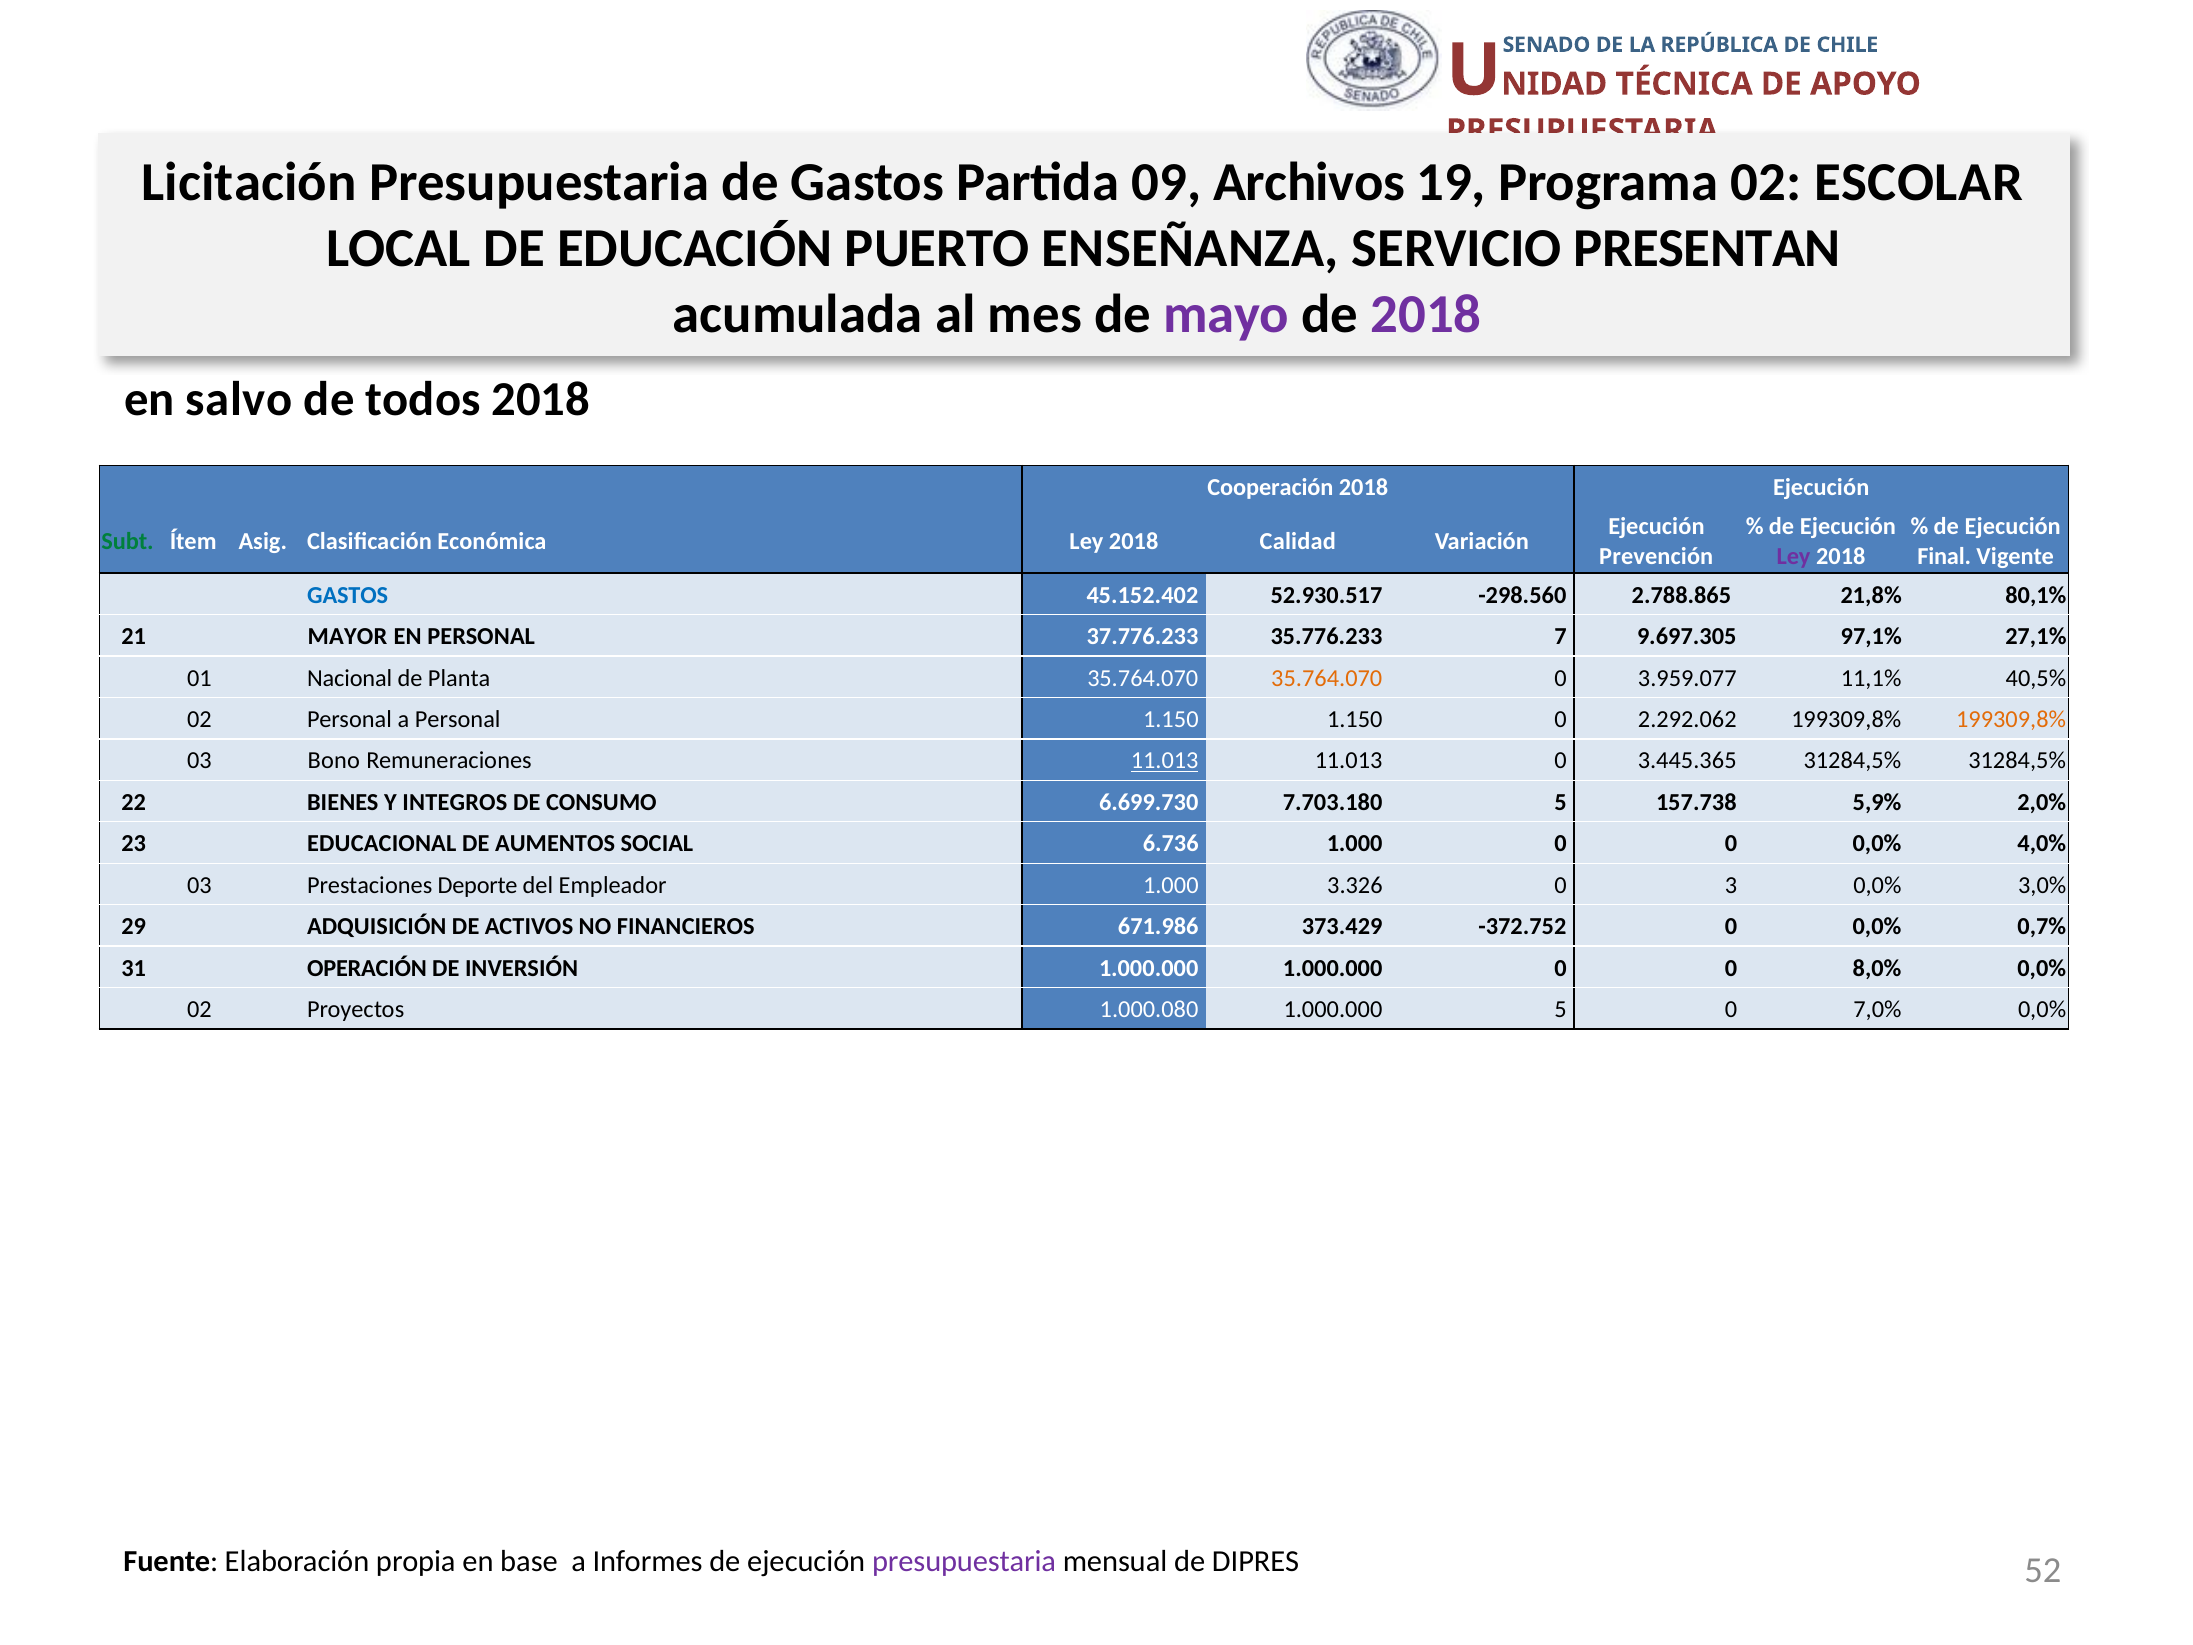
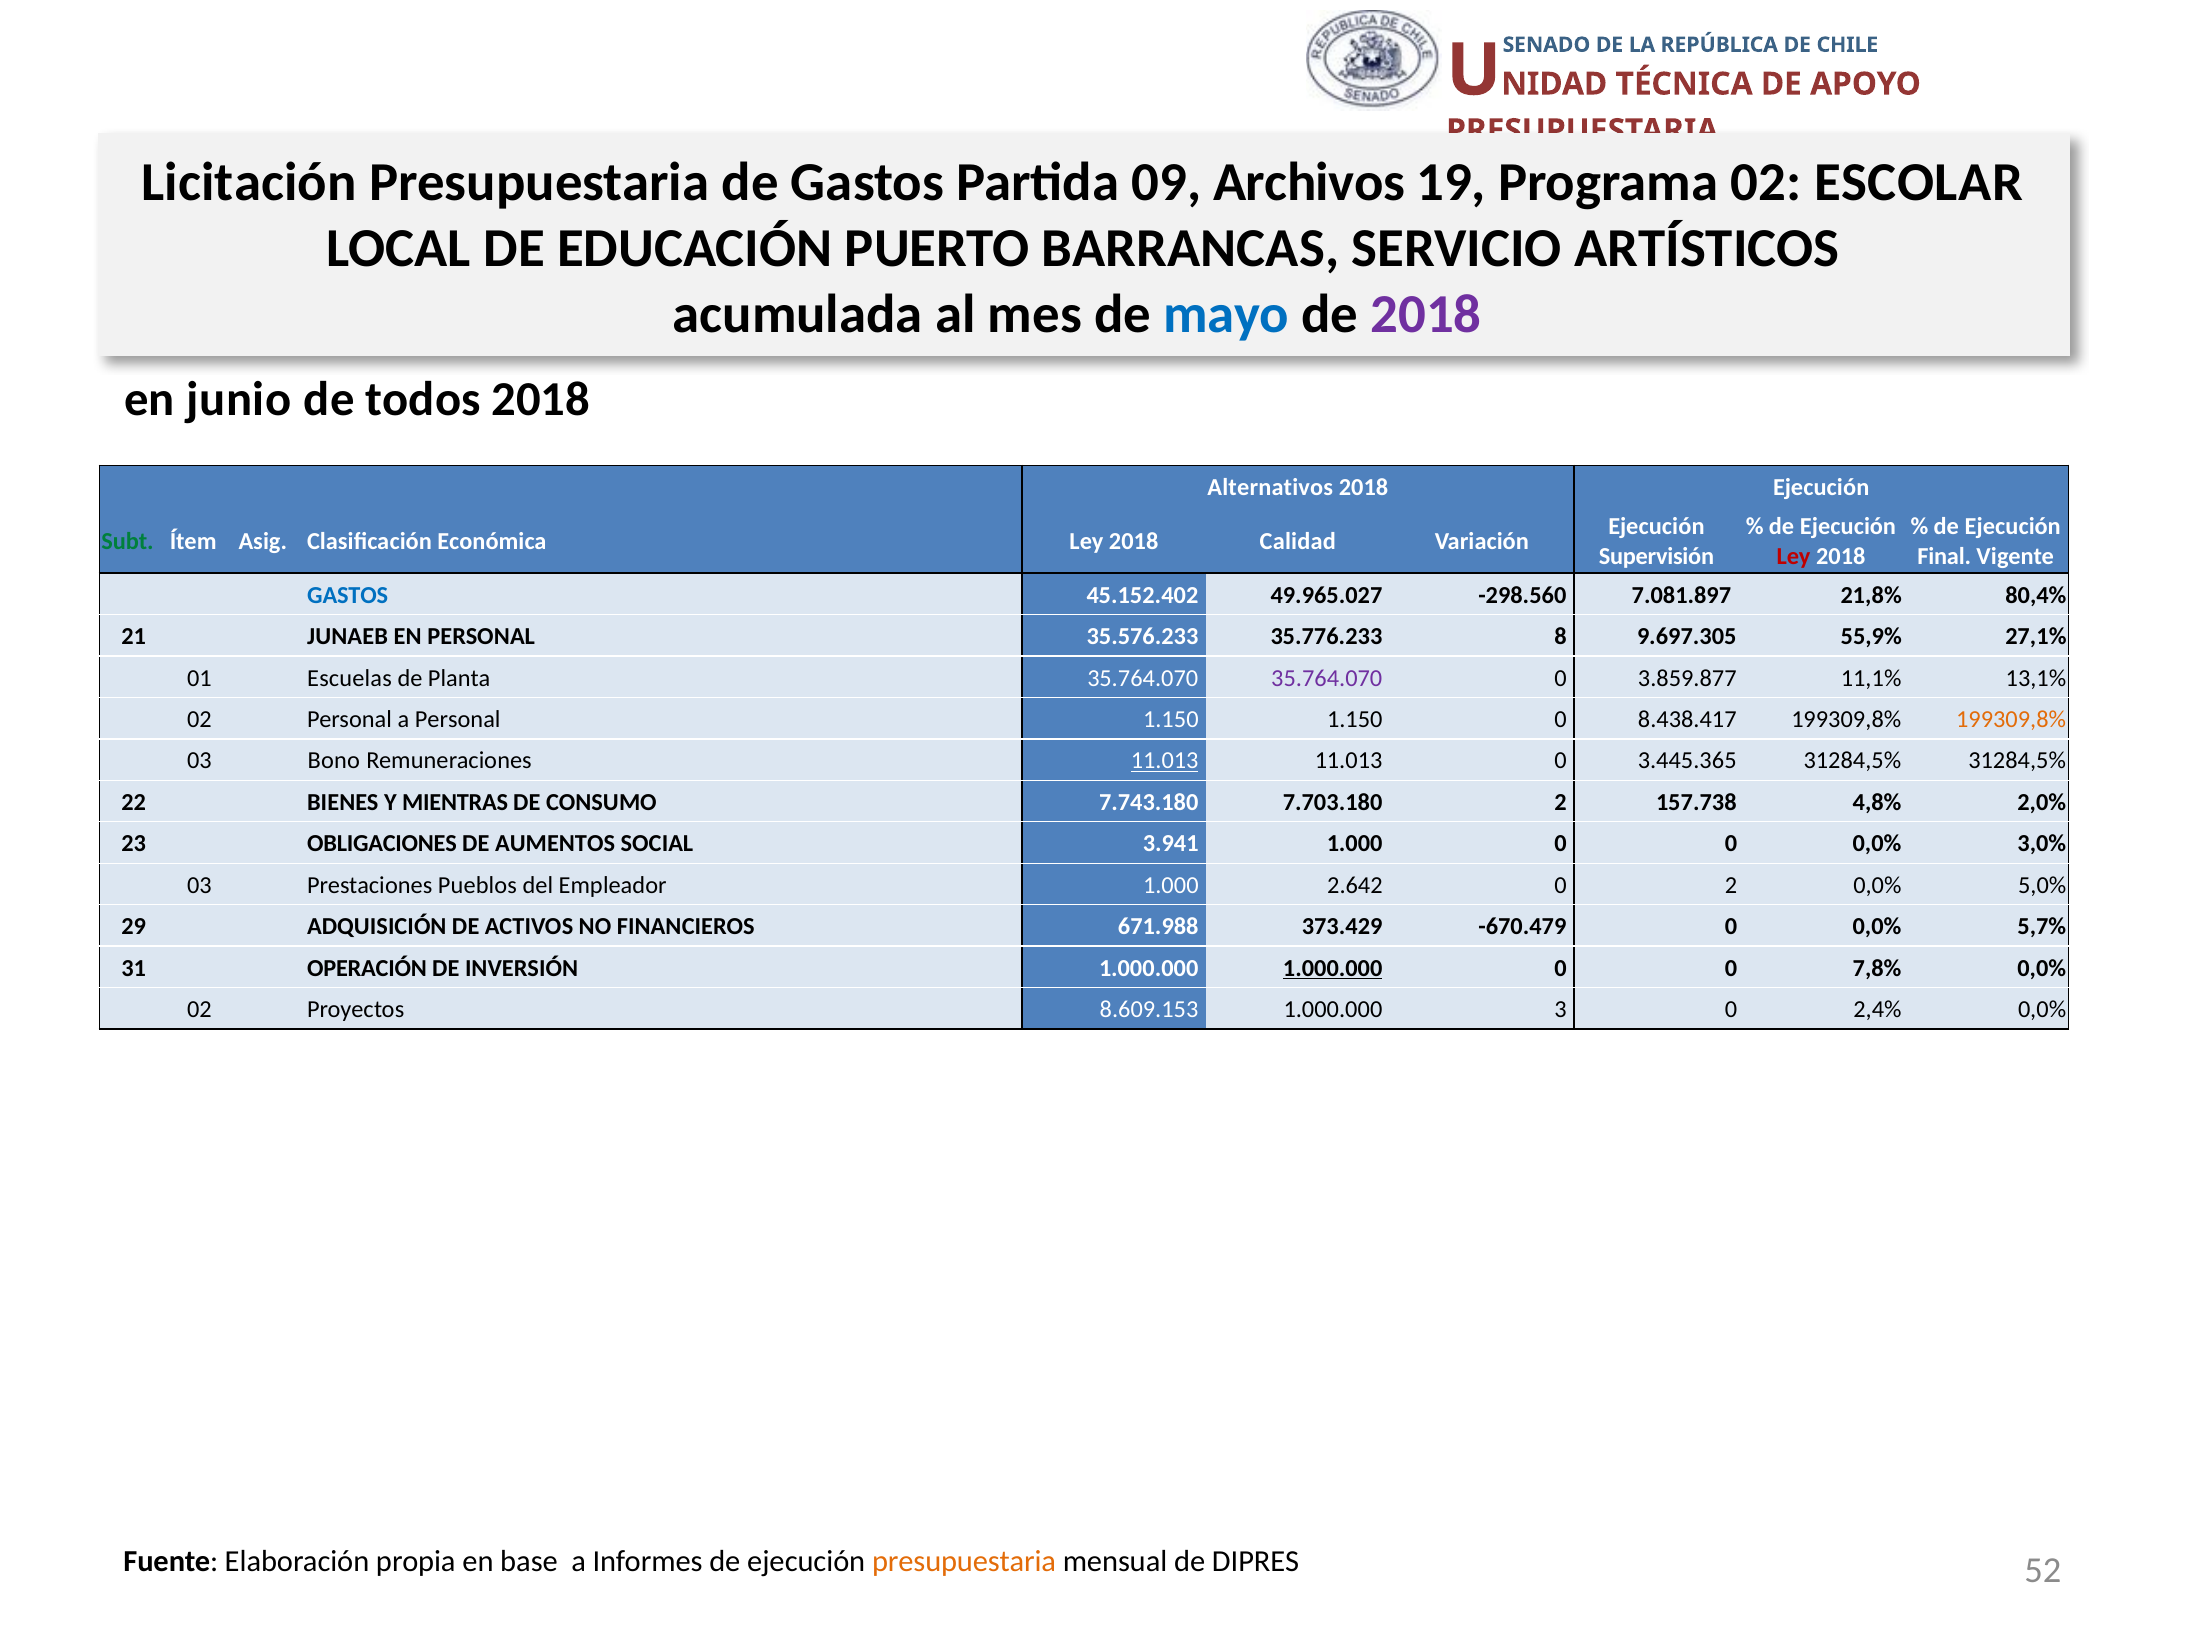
ENSEÑANZA: ENSEÑANZA -> BARRANCAS (1190, 248)
PRESENTAN: PRESENTAN -> ARTÍSTICOS (1707, 248)
mayo colour: purple -> blue (1227, 314)
salvo: salvo -> junio (239, 399)
Cooperación: Cooperación -> Alternativos (1270, 487)
Prevención: Prevención -> Supervisión (1656, 556)
Ley colour: purple -> red (1794, 556)
52.930.517: 52.930.517 -> 49.965.027 (1326, 595)
2.788.865: 2.788.865 -> 7.081.897 (1681, 595)
80,1%: 80,1% -> 80,4% (2036, 595)
MAYOR: MAYOR -> JUNAEB (348, 636)
37.776.233: 37.776.233 -> 35.576.233 (1142, 636)
7: 7 -> 8 (1561, 636)
97,1%: 97,1% -> 55,9% (1871, 636)
Nacional: Nacional -> Escuelas (350, 678)
35.764.070 colour: orange -> purple (1327, 678)
3.959.077: 3.959.077 -> 3.859.877 (1687, 678)
40,5%: 40,5% -> 13,1% (2036, 678)
2.292.062: 2.292.062 -> 8.438.417 (1687, 719)
INTEGROS: INTEGROS -> MIENTRAS (455, 802)
6.699.730: 6.699.730 -> 7.743.180 (1149, 802)
7.703.180 5: 5 -> 2 (1561, 802)
5,9%: 5,9% -> 4,8% (1877, 802)
EDUCACIONAL: EDUCACIONAL -> OBLIGACIONES (382, 844)
6.736: 6.736 -> 3.941 (1171, 844)
4,0%: 4,0% -> 3,0% (2042, 844)
Deporte: Deporte -> Pueblos (477, 885)
3.326: 3.326 -> 2.642 (1355, 885)
0 3: 3 -> 2 (1731, 885)
3,0%: 3,0% -> 5,0% (2042, 885)
671.986: 671.986 -> 671.988 (1158, 927)
-372.752: -372.752 -> -670.479 (1522, 927)
0,7%: 0,7% -> 5,7% (2042, 927)
1.000.000 underline: none -> present (1333, 968)
8,0%: 8,0% -> 7,8% (1877, 968)
1.000.080: 1.000.080 -> 8.609.153 (1149, 1009)
1.000.000 5: 5 -> 3 (1561, 1009)
7,0%: 7,0% -> 2,4% (1877, 1009)
presupuestaria colour: purple -> orange (964, 1562)
